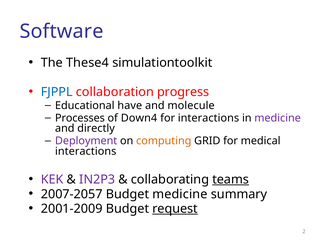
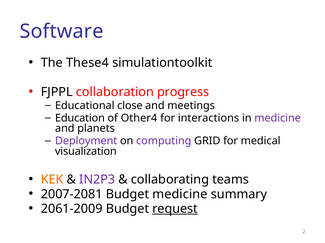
FJPPL colour: blue -> black (57, 92)
have: have -> close (130, 106)
molecule: molecule -> meetings (191, 106)
Processes: Processes -> Education (80, 118)
Down4: Down4 -> Other4 (139, 118)
directly: directly -> planets (96, 129)
computing colour: orange -> purple (164, 141)
interactions: interactions -> visualization (86, 152)
KEK colour: purple -> orange (52, 180)
teams underline: present -> none (231, 180)
2007-2057: 2007-2057 -> 2007-2081 (72, 195)
2001-2009: 2001-2009 -> 2061-2009 (72, 209)
